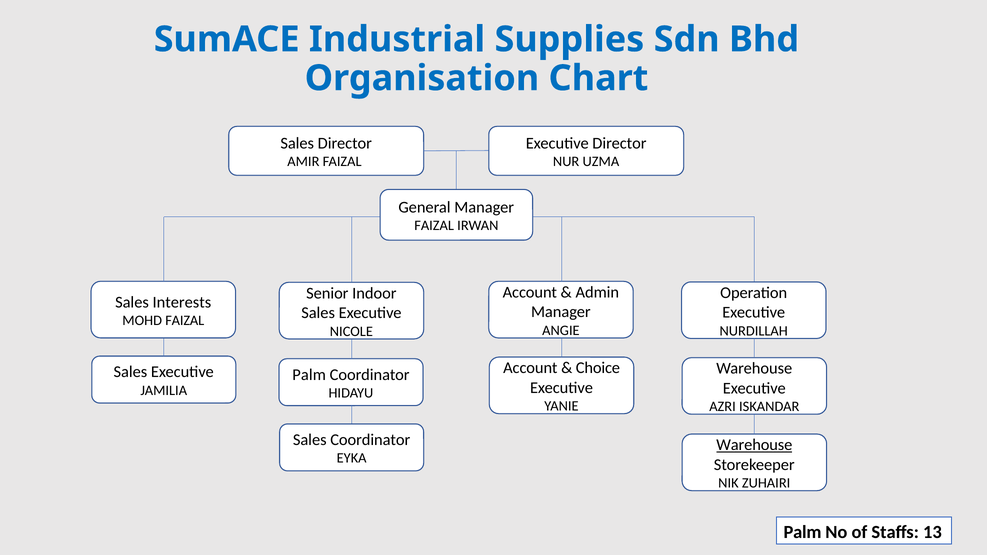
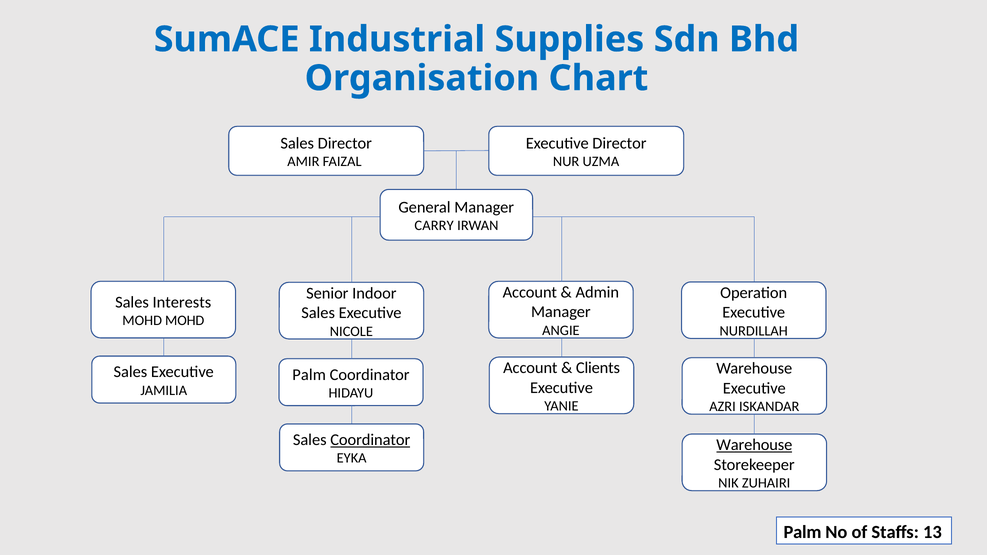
FAIZAL: FAIZAL -> CARRY (434, 226)
MOHD FAIZAL: FAIZAL -> MOHD (185, 321)
Choice: Choice -> Clients (598, 368)
Coordinator underline: none -> present (370, 440)
